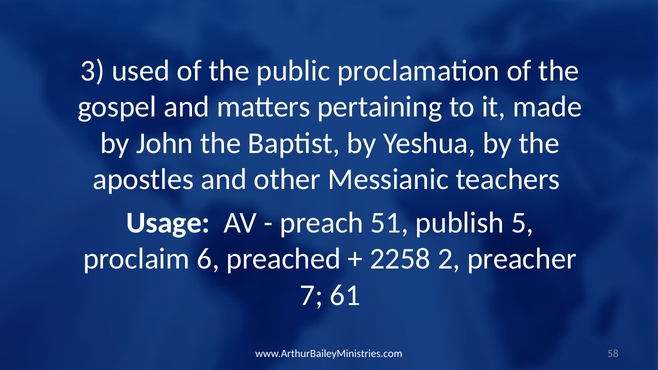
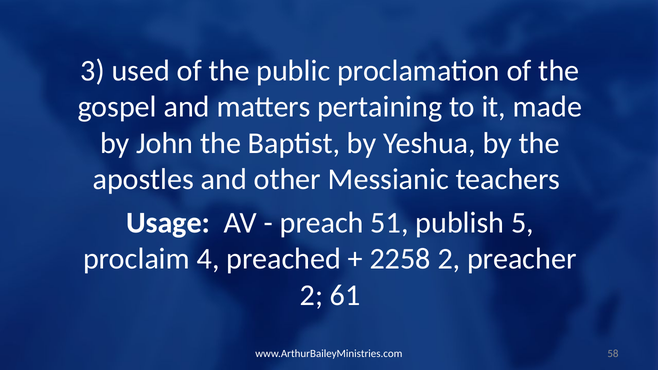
6: 6 -> 4 (208, 259)
7: 7 -> 2 (311, 295)
